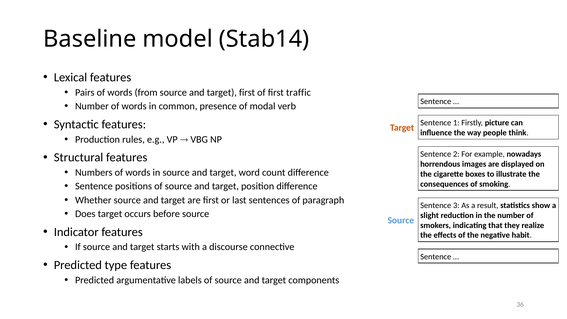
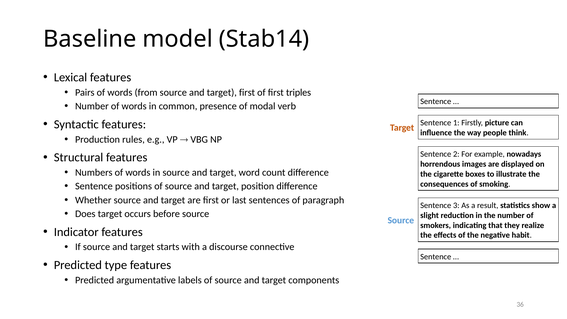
traffic: traffic -> triples (299, 92)
